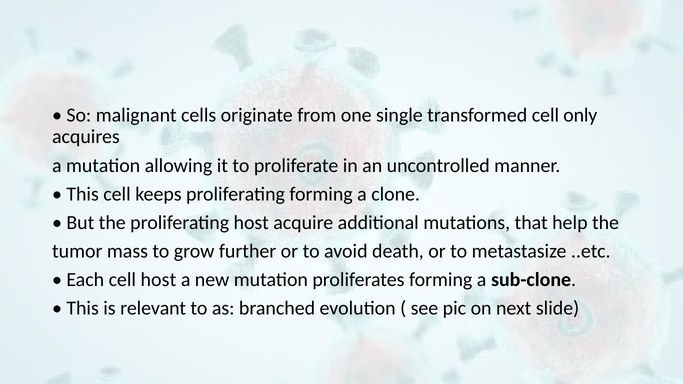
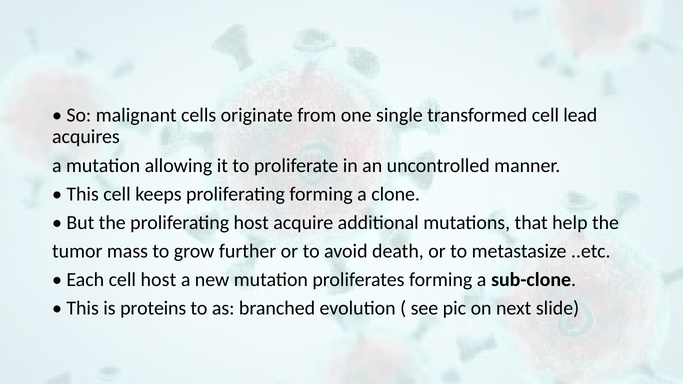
only: only -> lead (580, 115)
relevant: relevant -> proteins (153, 308)
